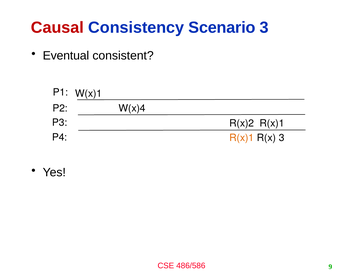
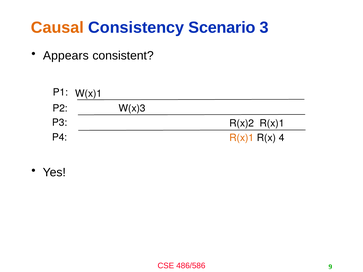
Causal colour: red -> orange (57, 28)
Eventual: Eventual -> Appears (66, 56)
W(x)4: W(x)4 -> W(x)3 (132, 108)
R(x 3: 3 -> 4 (282, 138)
